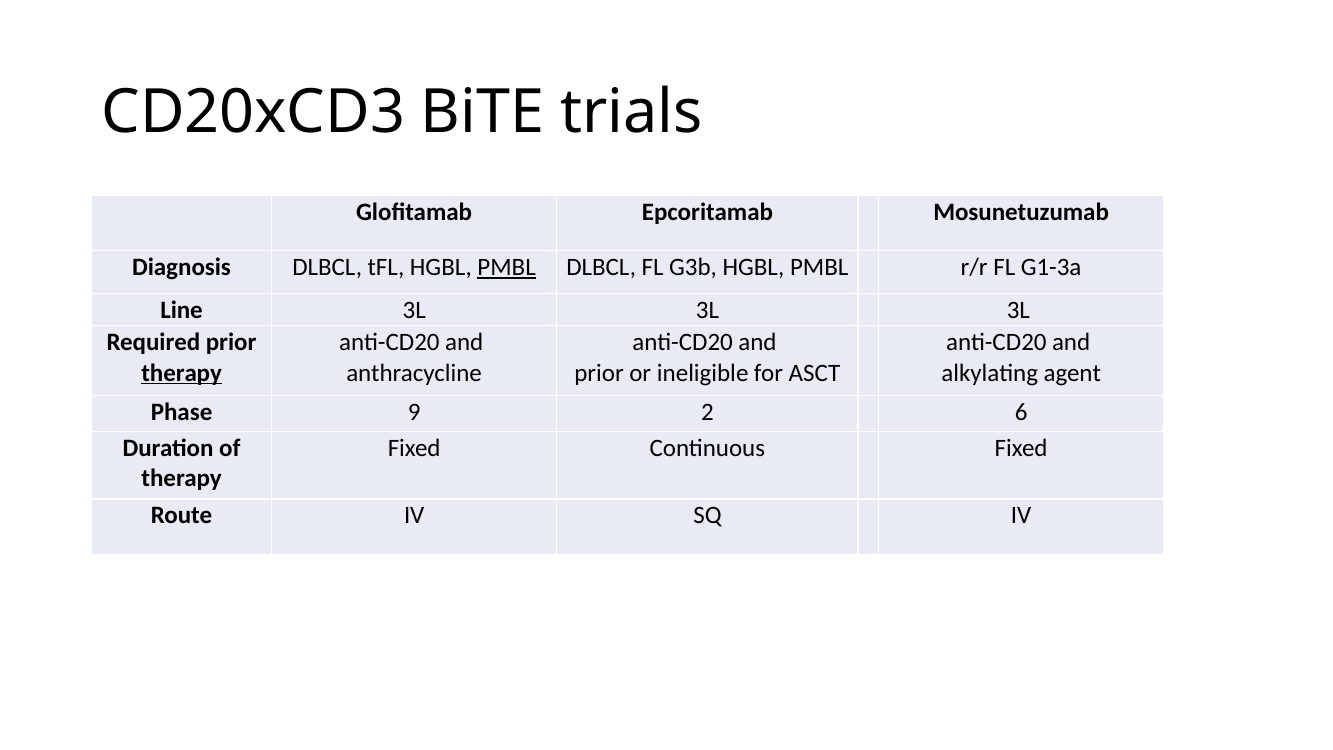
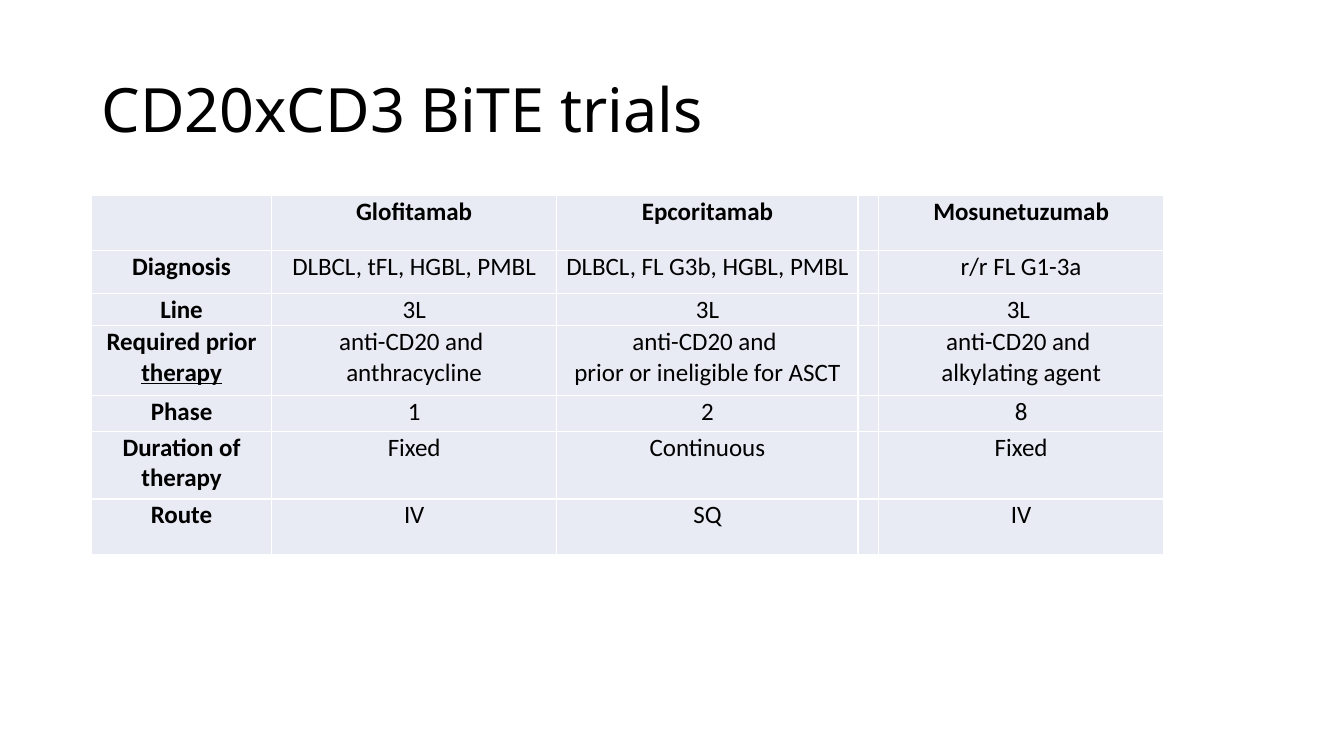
PMBL underline: present -> none (507, 267)
9: 9 -> 1 (414, 412)
6: 6 -> 8 (1021, 412)
